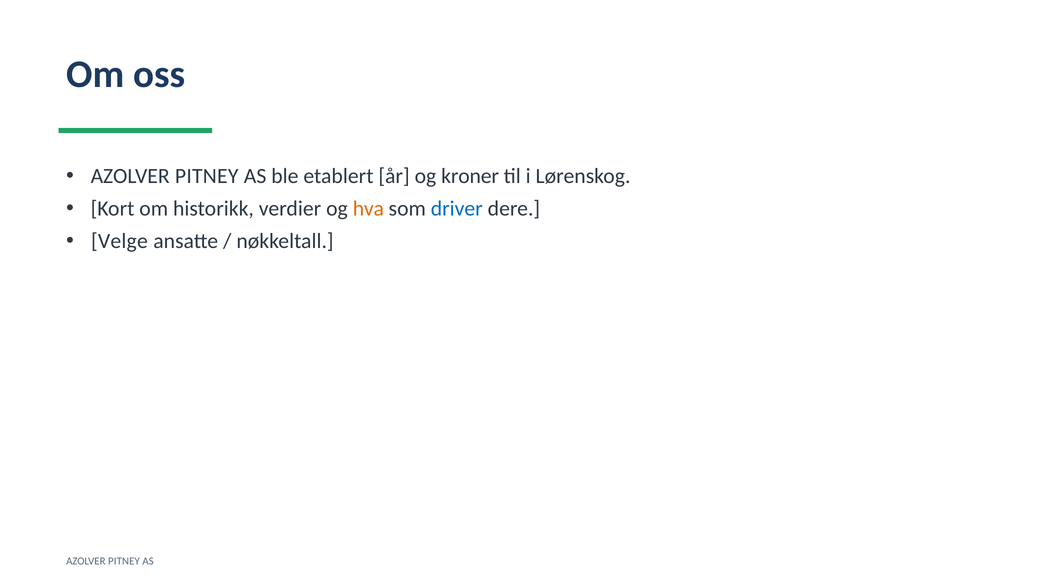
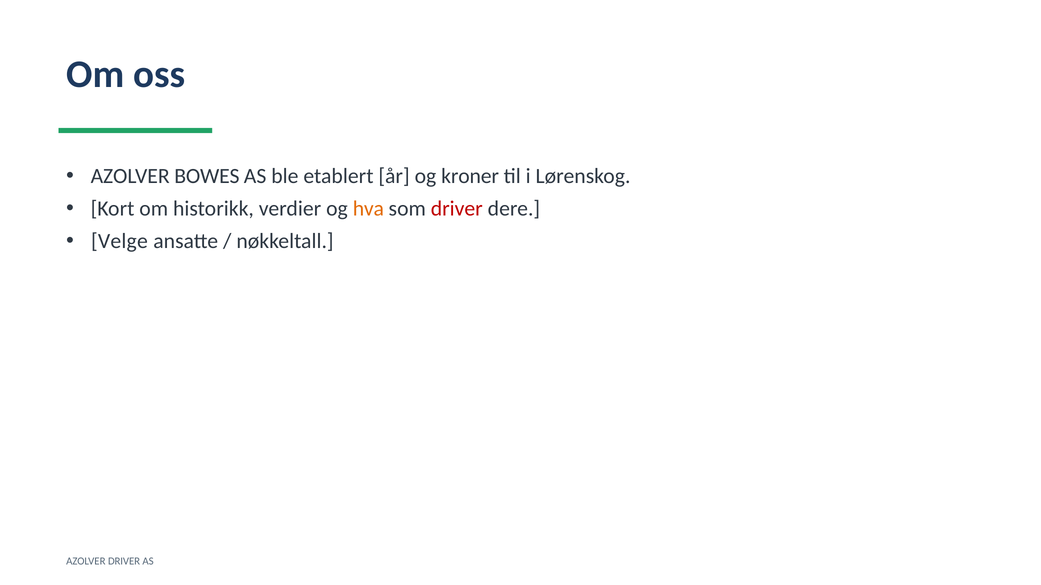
PITNEY: PITNEY -> BOWES (207, 176)
driver colour: blue -> red (457, 209)
PITNEY: PITNEY -> DRIVER (124, 562)
